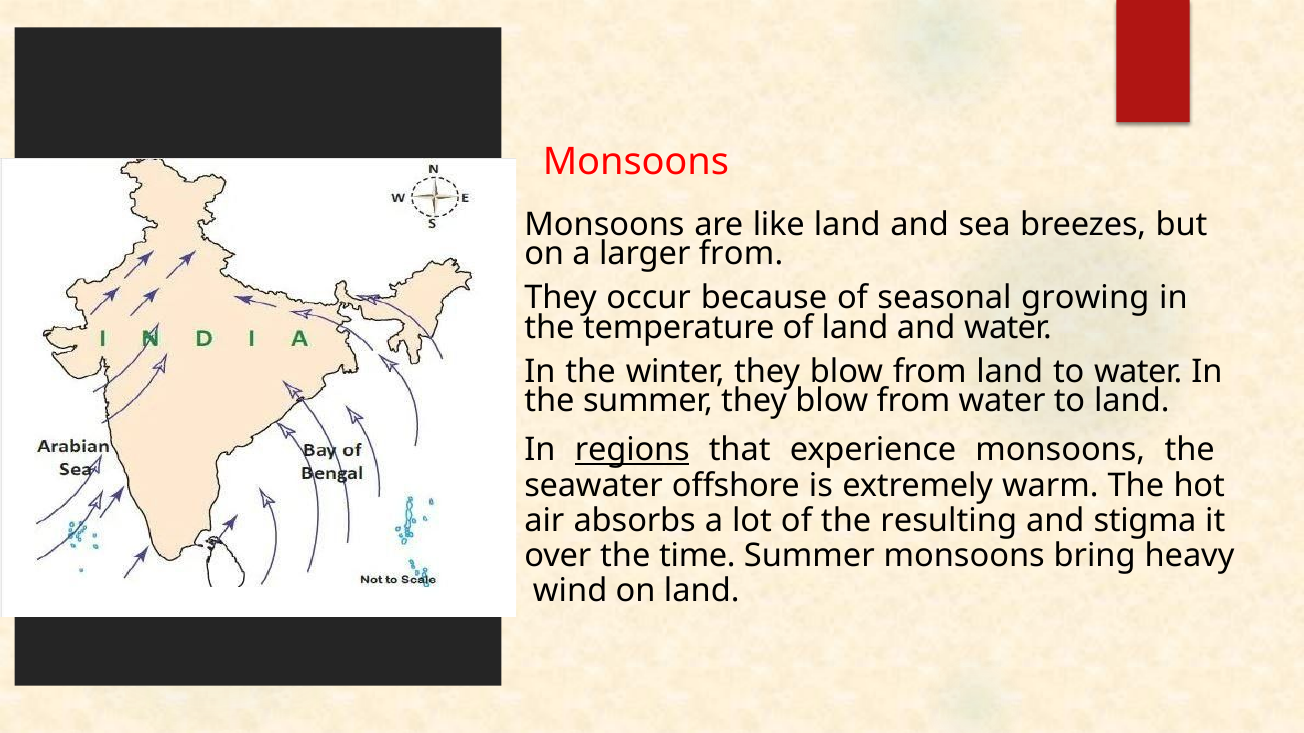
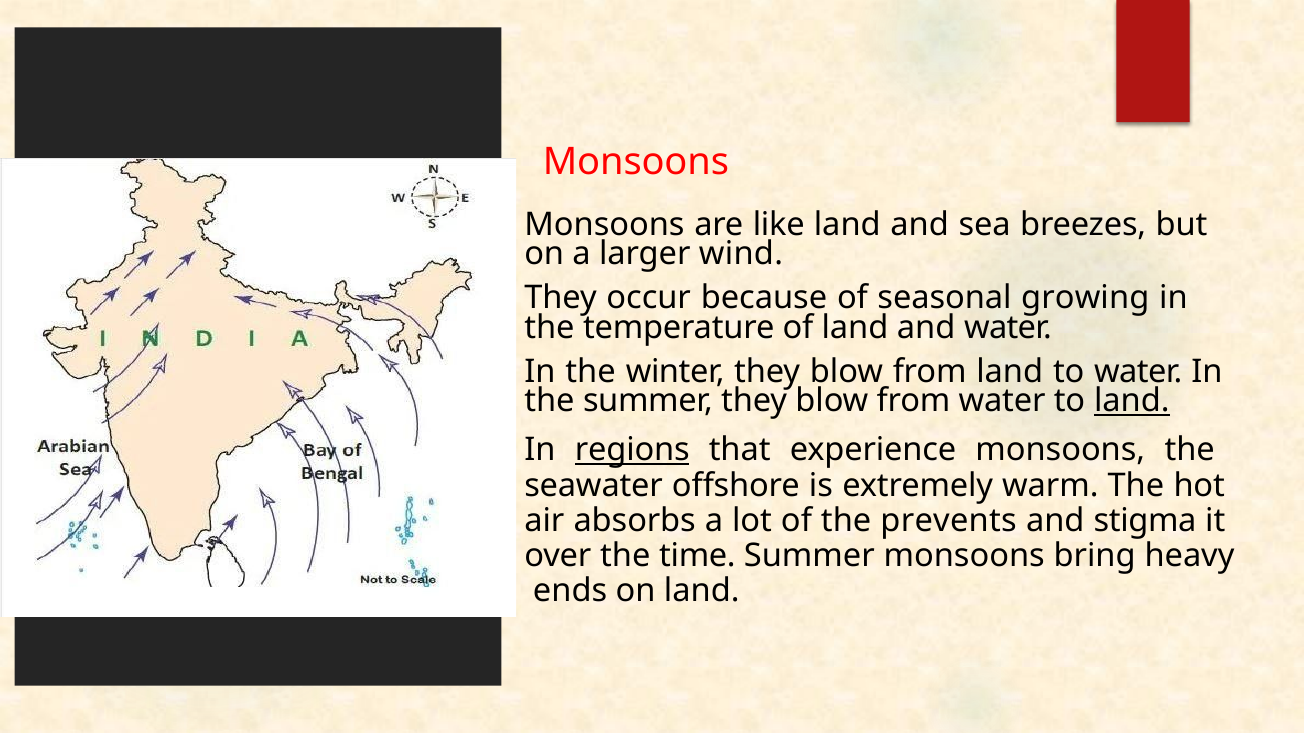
larger from: from -> wind (741, 254)
land underline: none -> present (1132, 401)
resulting: resulting -> prevents (949, 521)
wind: wind -> ends (570, 591)
